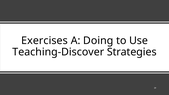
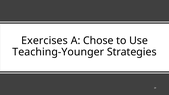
Doing: Doing -> Chose (98, 41)
Teaching-Discover: Teaching-Discover -> Teaching-Younger (58, 52)
